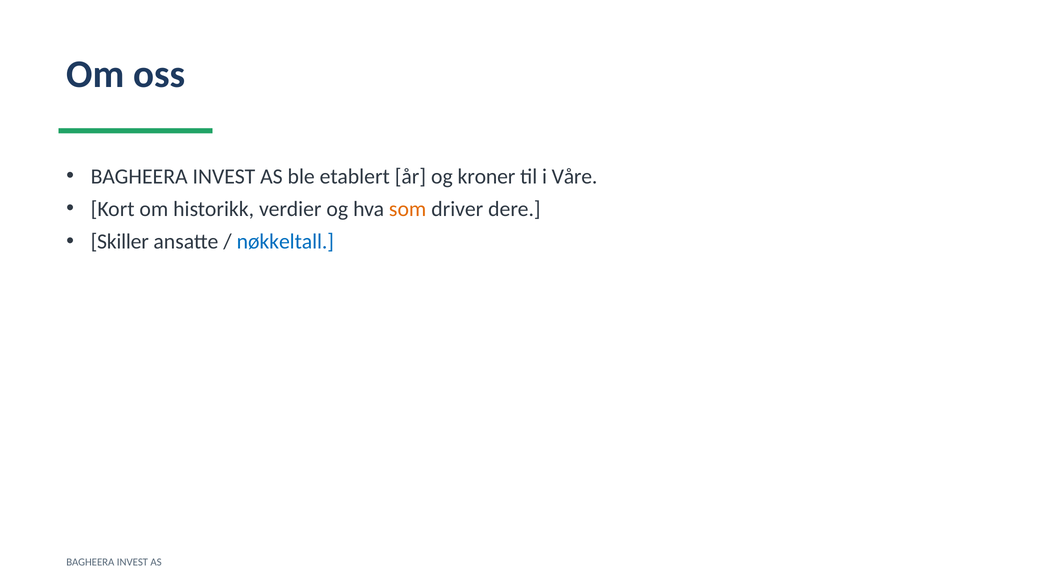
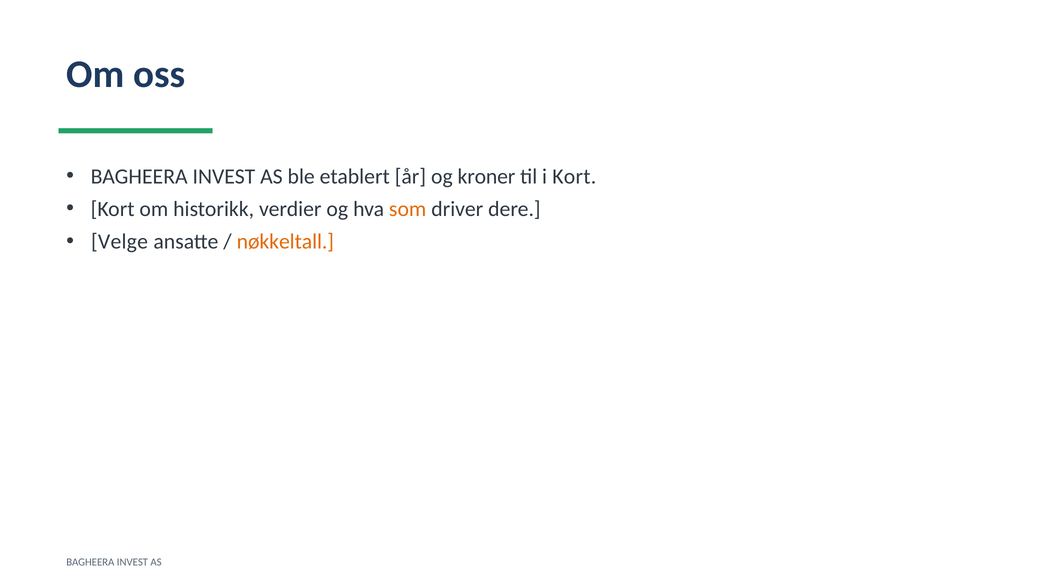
i Våre: Våre -> Kort (574, 176)
Skiller: Skiller -> Velge (120, 242)
nøkkeltall colour: blue -> orange (285, 242)
